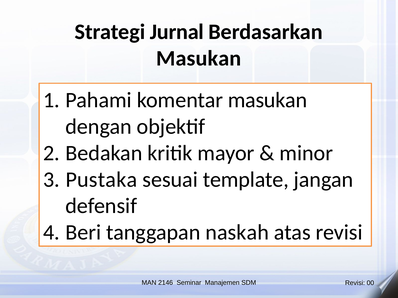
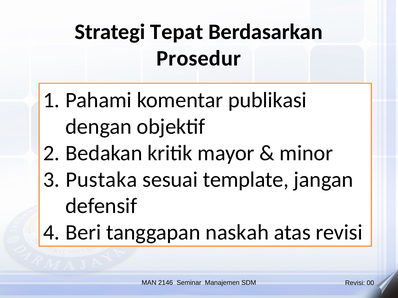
Jurnal: Jurnal -> Tepat (177, 32)
Masukan: Masukan -> Prosedur (199, 58)
komentar masukan: masukan -> publikasi (267, 100)
